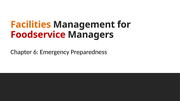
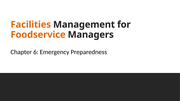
Foodservice colour: red -> orange (38, 35)
